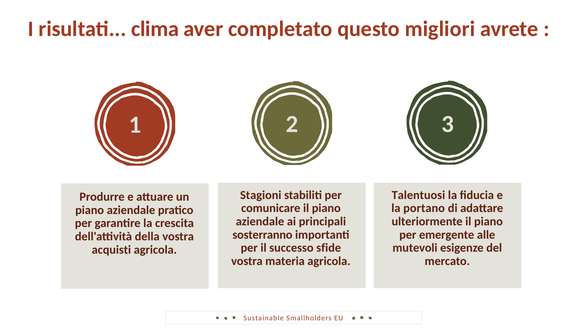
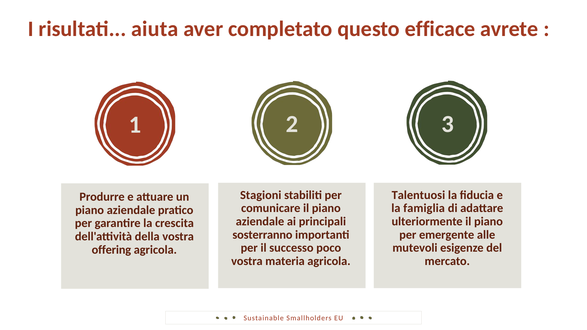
clima: clima -> aiuta (155, 29)
migliori: migliori -> efficace (440, 29)
portano: portano -> famiglia (424, 208)
sfide: sfide -> poco (329, 248)
acquisti: acquisti -> offering (111, 250)
